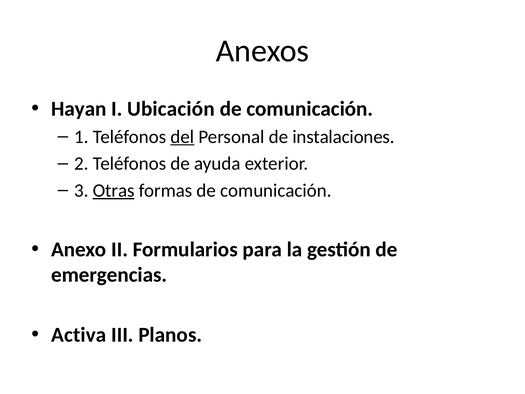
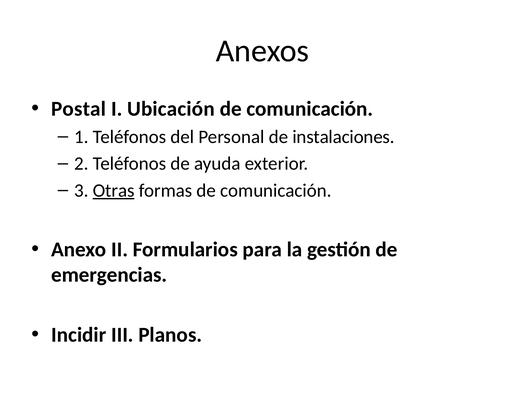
Hayan: Hayan -> Postal (79, 109)
del underline: present -> none (182, 137)
Activa: Activa -> Incidir (79, 335)
